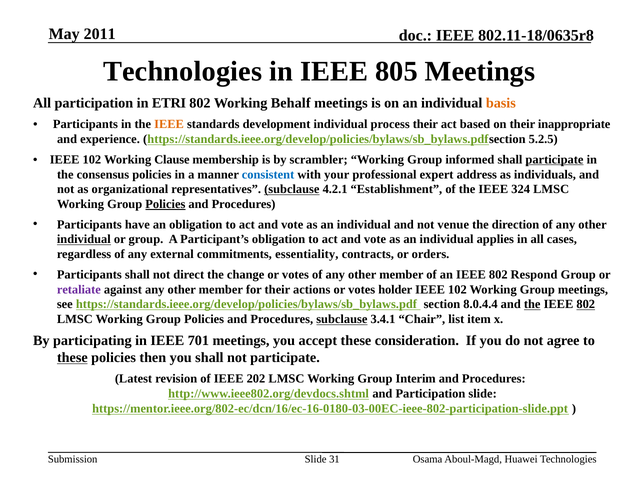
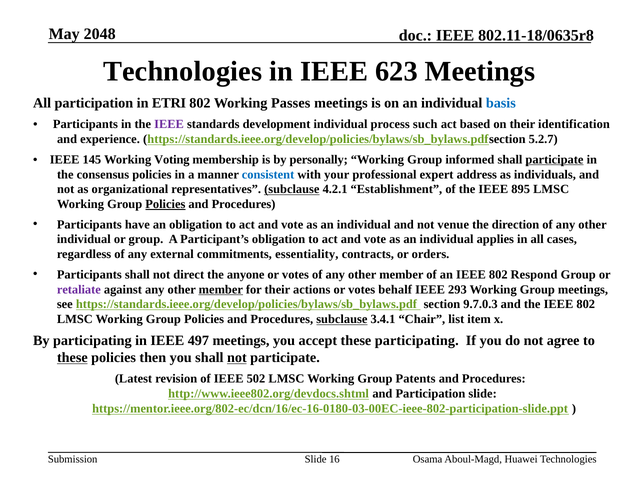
2011: 2011 -> 2048 (100, 34)
805: 805 -> 623 (396, 71)
Behalf: Behalf -> Passes (291, 103)
basis colour: orange -> blue (501, 103)
IEEE colour: orange -> purple (169, 124)
process their: their -> such (425, 124)
inappropriate: inappropriate -> identification (574, 124)
5.2.5: 5.2.5 -> 5.2.7 (543, 139)
102: 102 -> 145 (92, 160)
Clause: Clause -> Voting (172, 160)
scrambler: scrambler -> personally (319, 160)
324: 324 -> 895 (521, 189)
individual underline: present -> none (84, 240)
change: change -> anyone (246, 275)
member underline: none -> present (221, 290)
holder: holder -> behalf (395, 290)
102: 102 -> 293 (457, 290)
8.0.4.4: 8.0.4.4 -> 9.7.0.3 (480, 305)
the underline: present -> none (532, 305)
802 underline: present -> none (586, 305)
701: 701 -> 497 (198, 341)
these consideration: consideration -> participating (417, 341)
not underline: none -> present (237, 358)
202: 202 -> 502 (256, 379)
Interim: Interim -> Patents (416, 379)
31: 31 -> 16 (334, 460)
